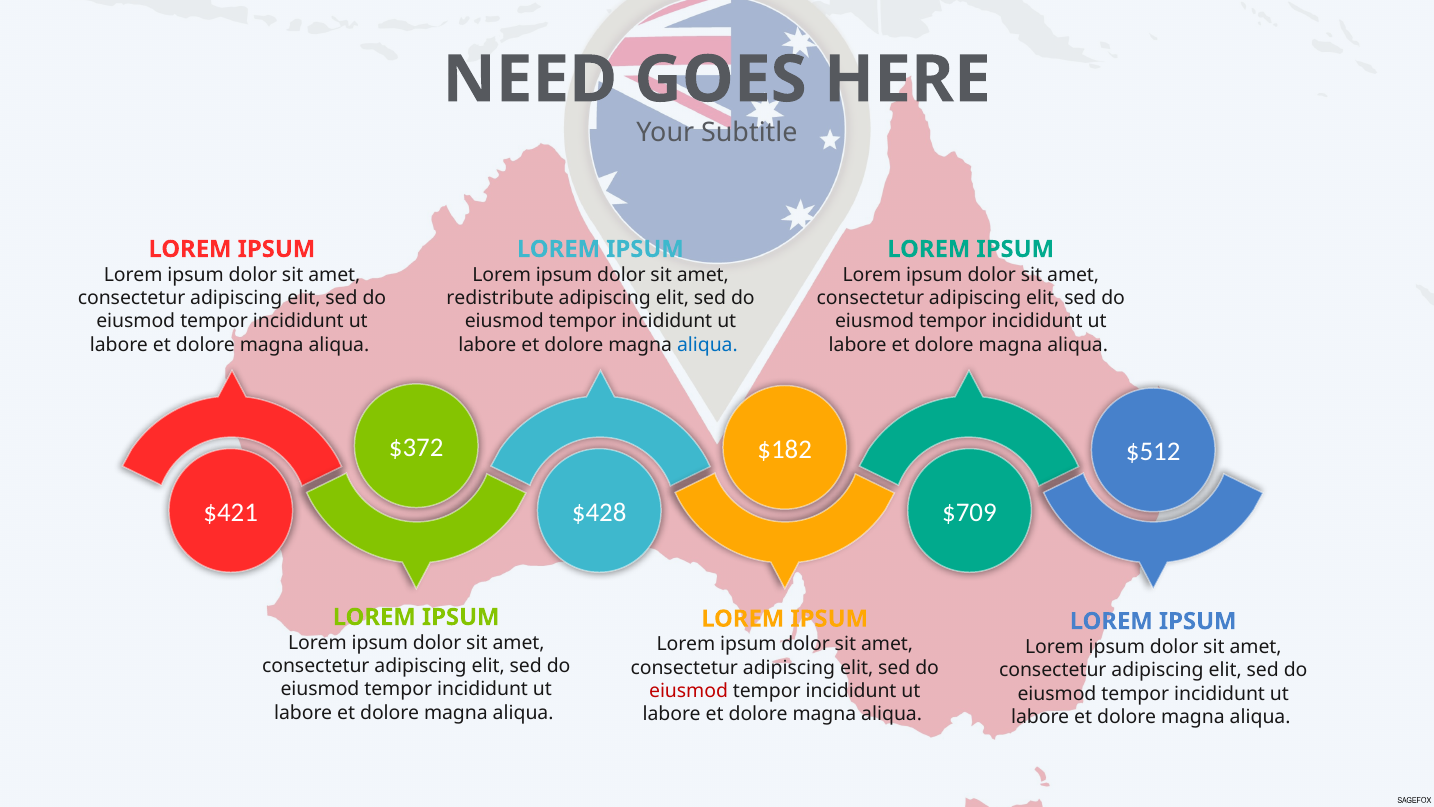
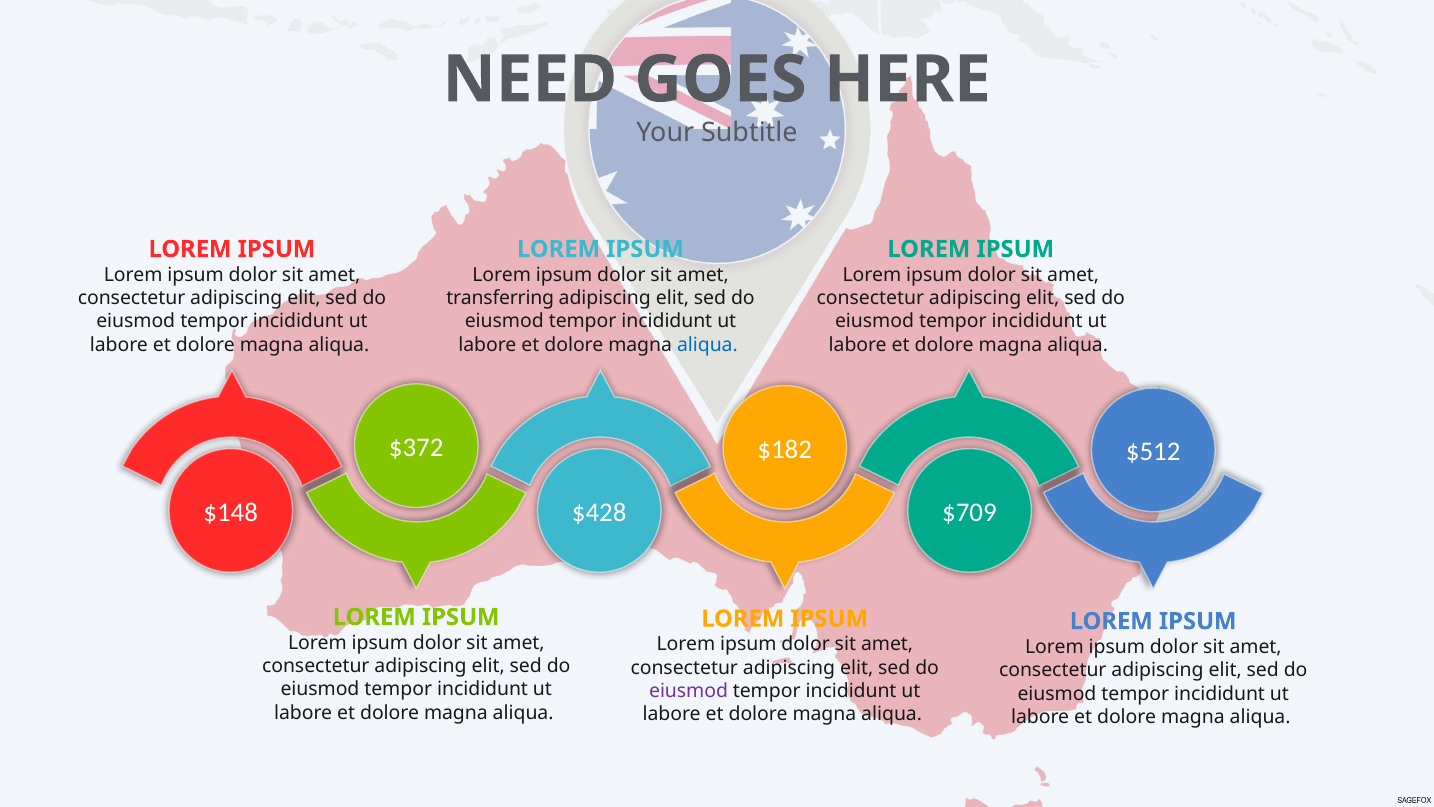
redistribute: redistribute -> transferring (500, 298)
$421: $421 -> $148 (231, 512)
eiusmod colour: red -> purple (689, 691)
